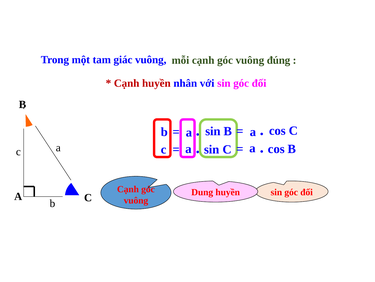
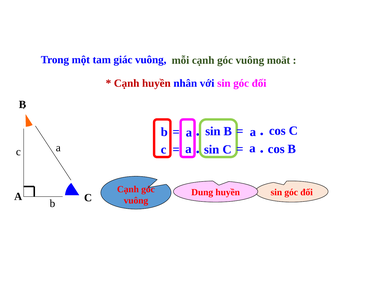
đúng: đúng -> moät (279, 60)
